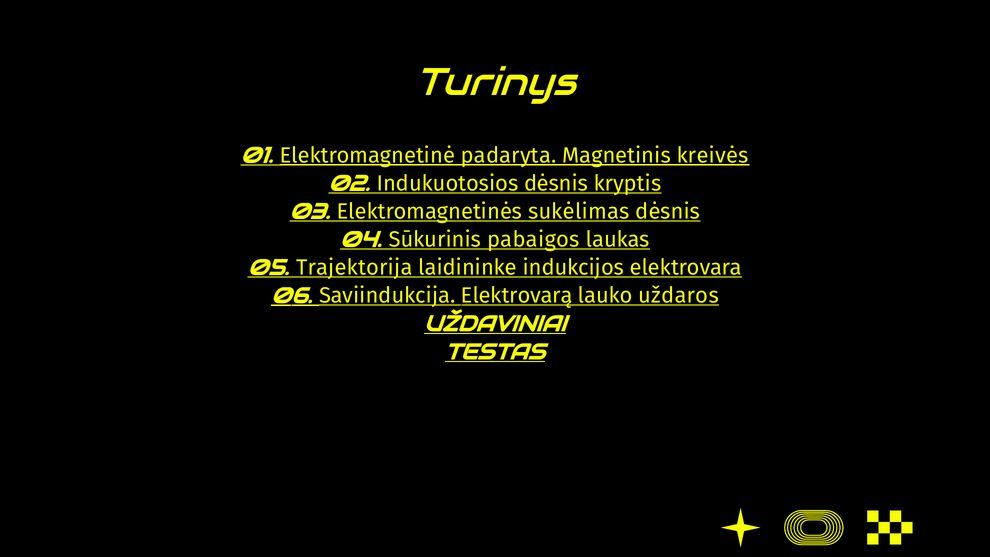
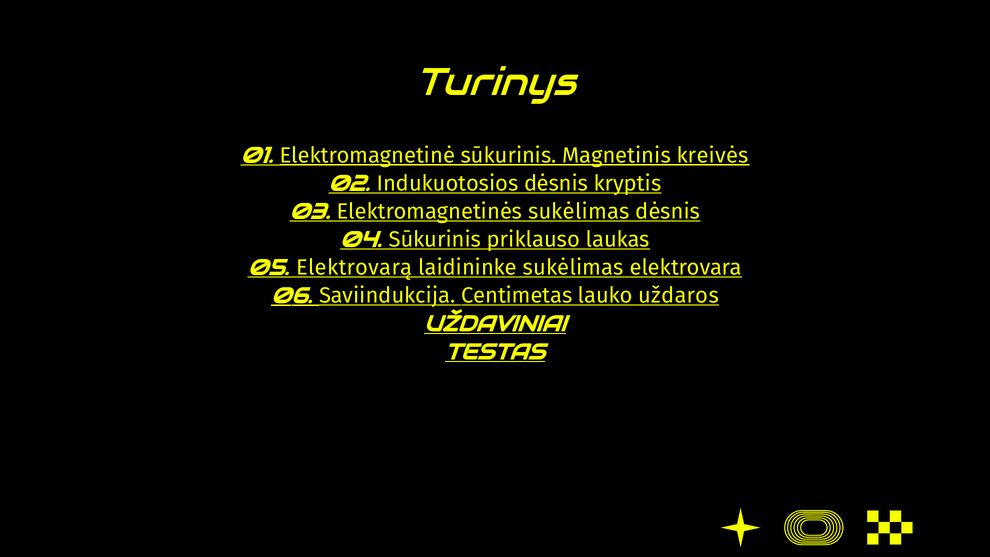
Elektromagnetinė padaryta: padaryta -> sūkurinis (509, 155)
pabaigos: pabaigos -> priklauso (533, 239)
Trajektorija: Trajektorija -> Elektrovarą (354, 268)
laidininke indukcijos: indukcijos -> sukėlimas (573, 268)
Elektrovarą: Elektrovarą -> Centimetas (517, 296)
